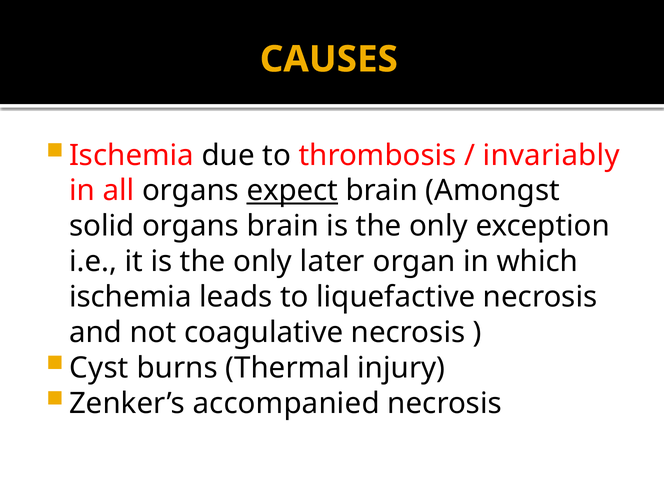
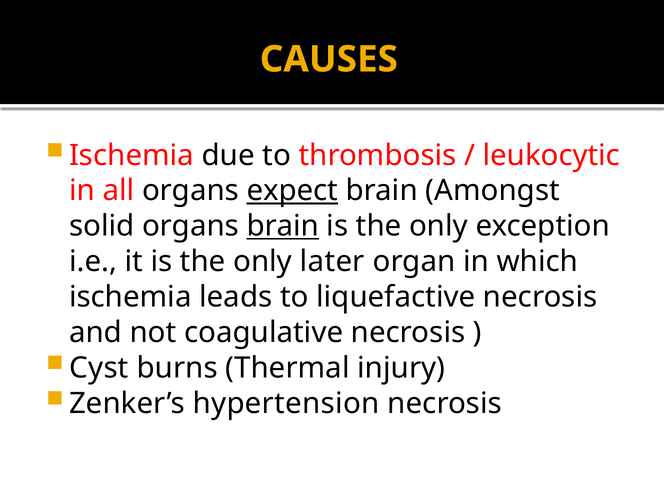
invariably: invariably -> leukocytic (551, 155)
brain underline: none -> present (283, 226)
accompanied: accompanied -> hypertension (286, 403)
